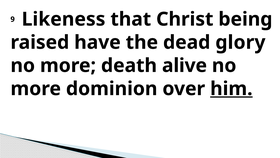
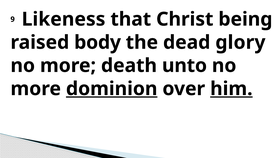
have: have -> body (98, 42)
alive: alive -> unto (184, 65)
dominion underline: none -> present (112, 88)
